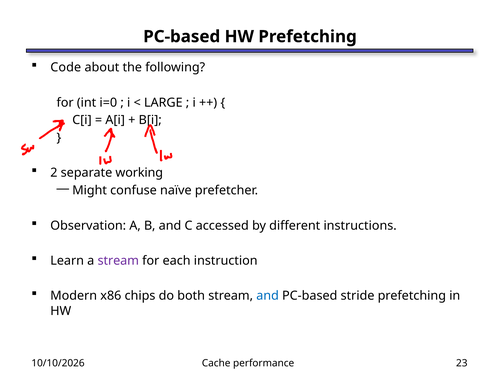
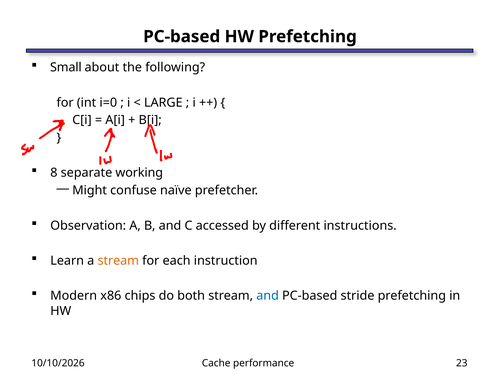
Code: Code -> Small (66, 67)
2: 2 -> 8 (54, 173)
stream colour: purple -> orange (118, 261)
